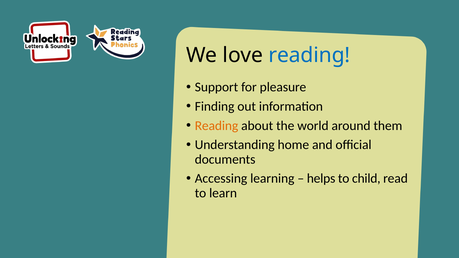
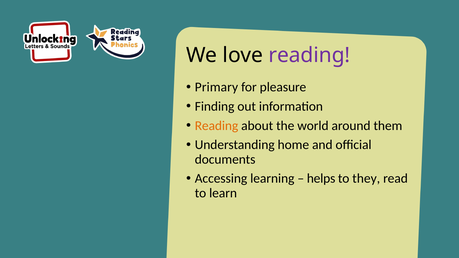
reading colour: blue -> purple (309, 55)
Support: Support -> Primary (216, 87)
child: child -> they (366, 179)
